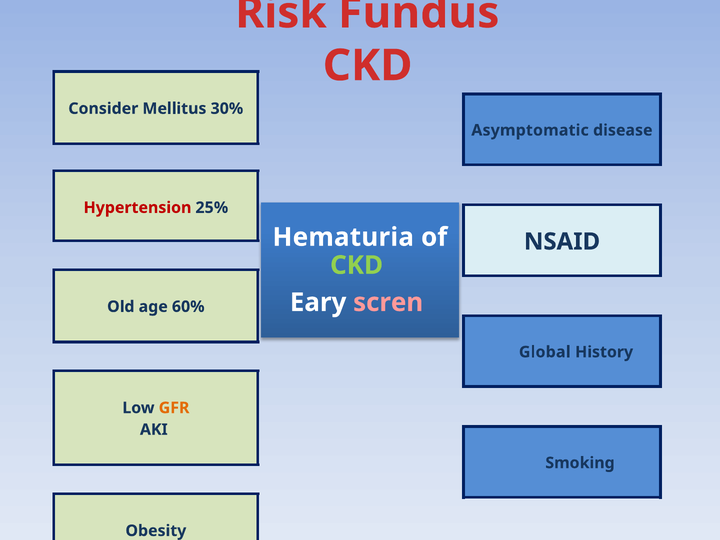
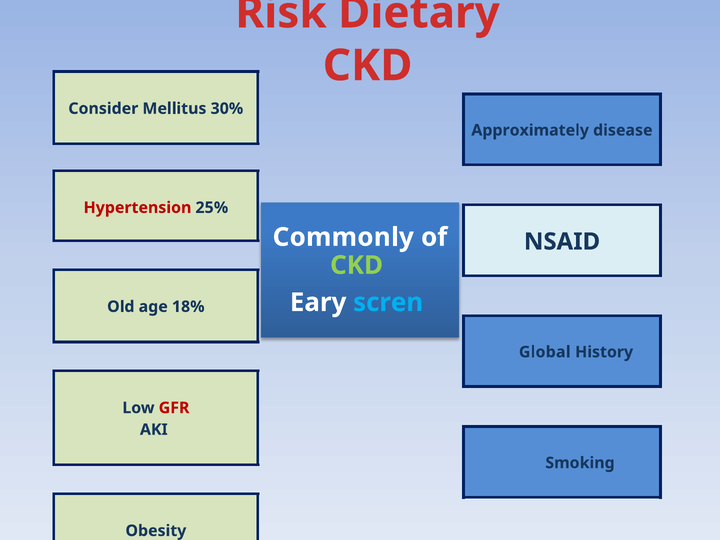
Fundus: Fundus -> Dietary (419, 13)
Asymptomatic: Asymptomatic -> Approximately (530, 130)
Hematuria: Hematuria -> Commonly (343, 237)
scren colour: pink -> light blue (388, 302)
60%: 60% -> 18% (188, 307)
GFR colour: orange -> red (174, 408)
